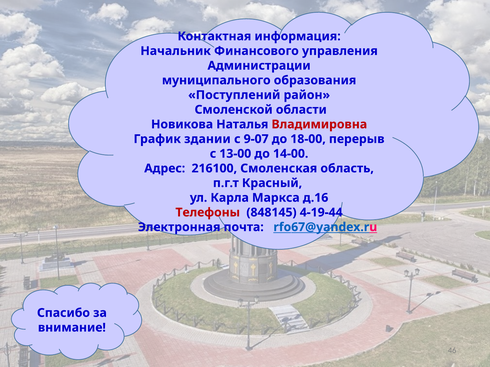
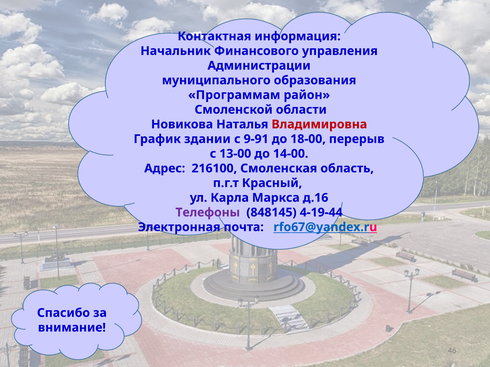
Поступлений: Поступлений -> Программам (234, 95)
9-07: 9-07 -> 9-91 (256, 139)
Телефоны colour: red -> purple (208, 213)
